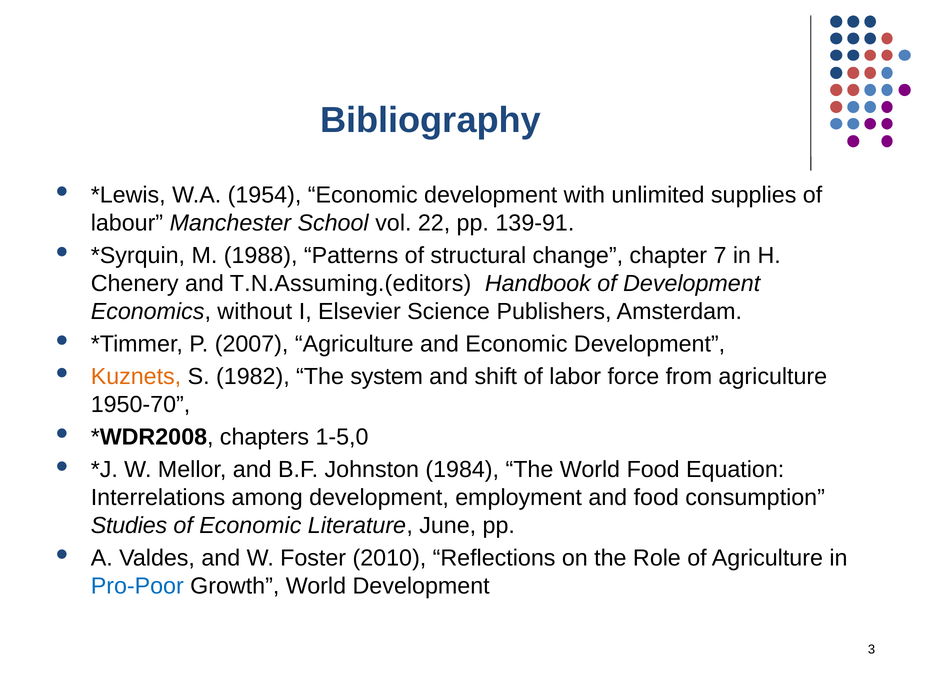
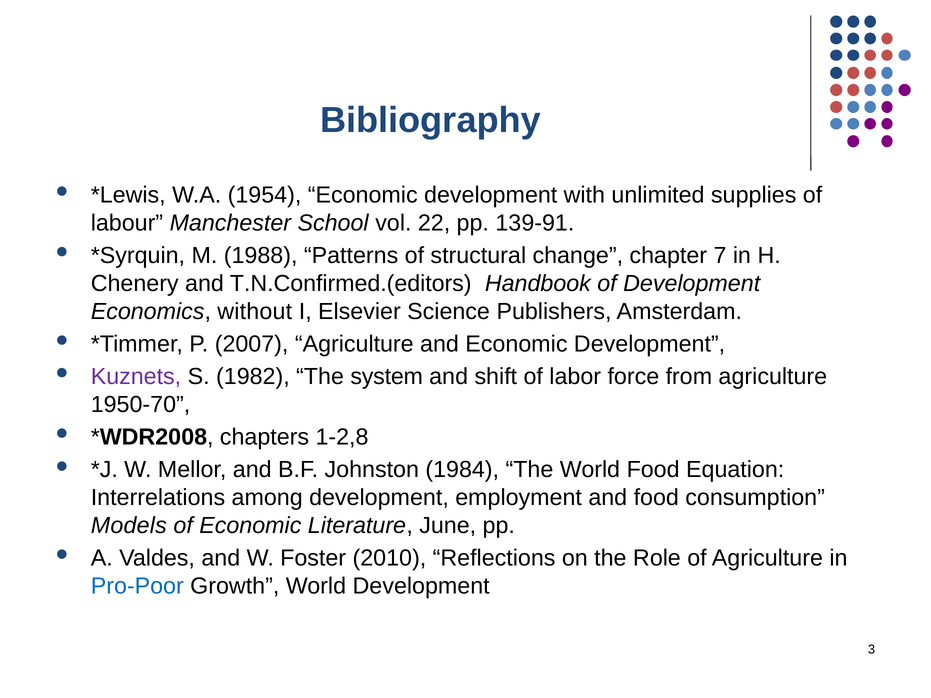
T.N.Assuming.(editors: T.N.Assuming.(editors -> T.N.Confirmed.(editors (351, 284)
Kuznets colour: orange -> purple (136, 377)
1-5,0: 1-5,0 -> 1-2,8 (342, 437)
Studies: Studies -> Models (129, 526)
